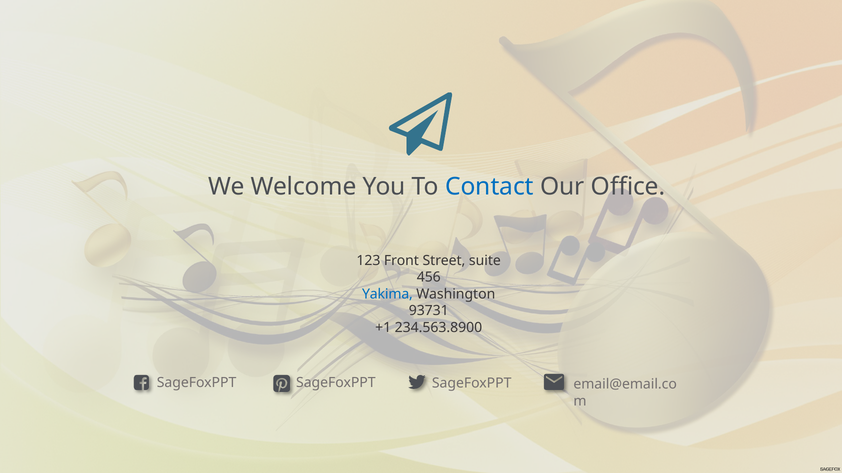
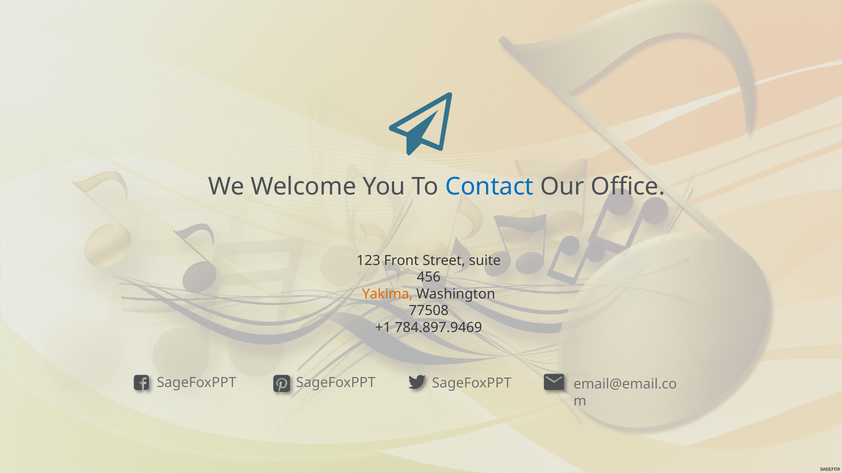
Yakima colour: blue -> orange (387, 294)
93731: 93731 -> 77508 (429, 311)
234.563.8900: 234.563.8900 -> 784.897.9469 (438, 328)
